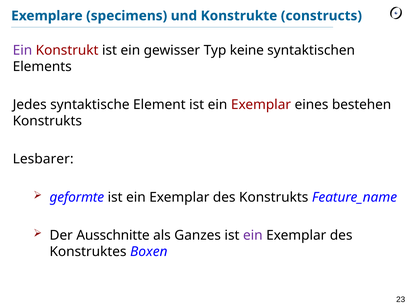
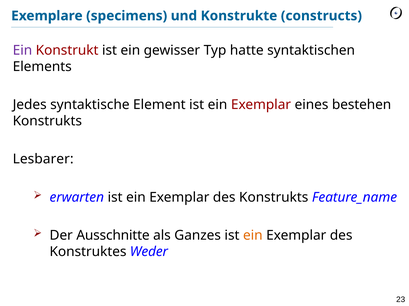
keine: keine -> hatte (247, 50)
geformte: geformte -> erwarten (77, 198)
ein colour: purple -> orange (253, 236)
Boxen: Boxen -> Weder (149, 252)
